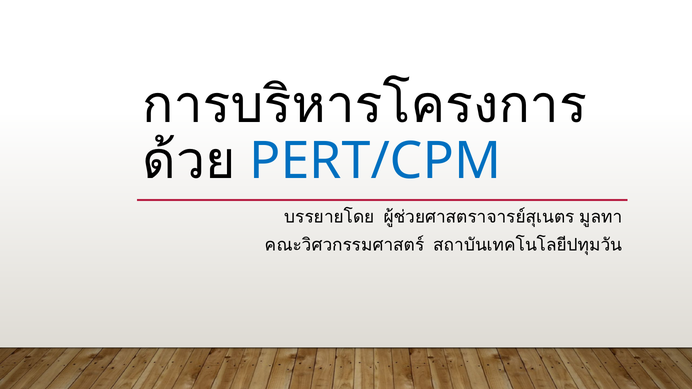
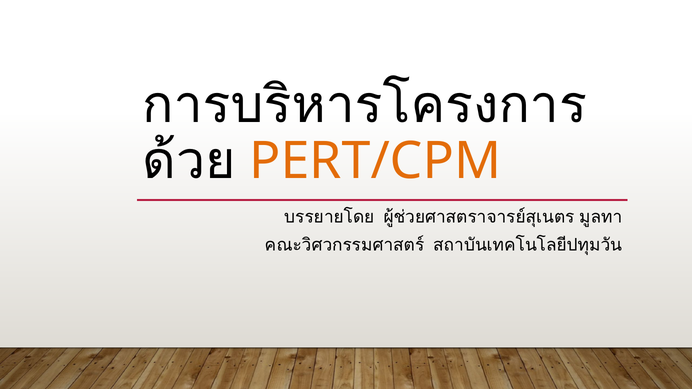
PERT/CPM colour: blue -> orange (375, 161)
